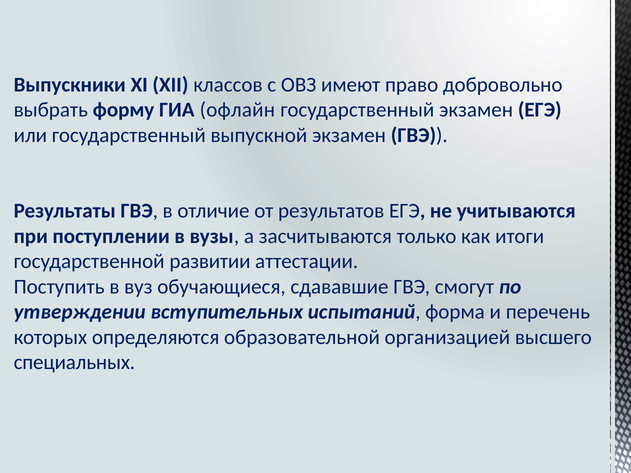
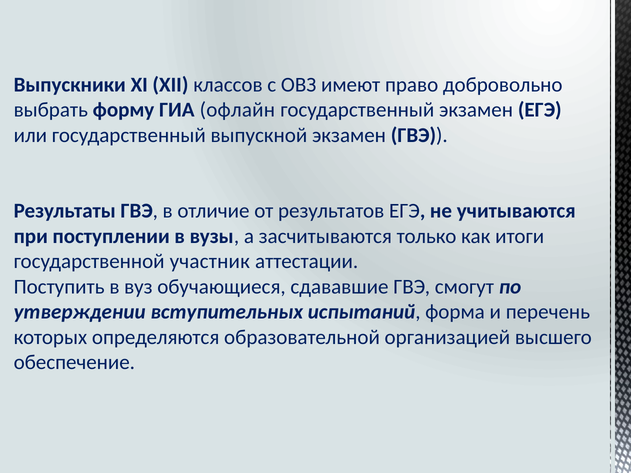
развитии: развитии -> участник (210, 262)
специальных: специальных -> обеспечение (74, 362)
